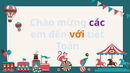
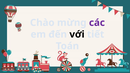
với colour: orange -> black (77, 34)
